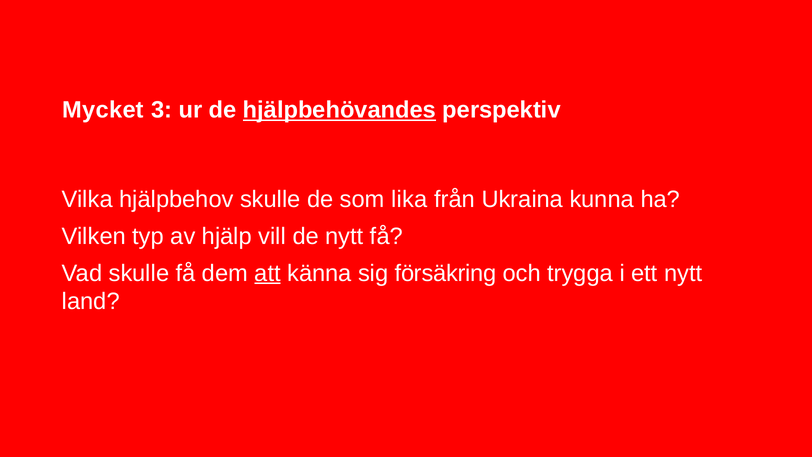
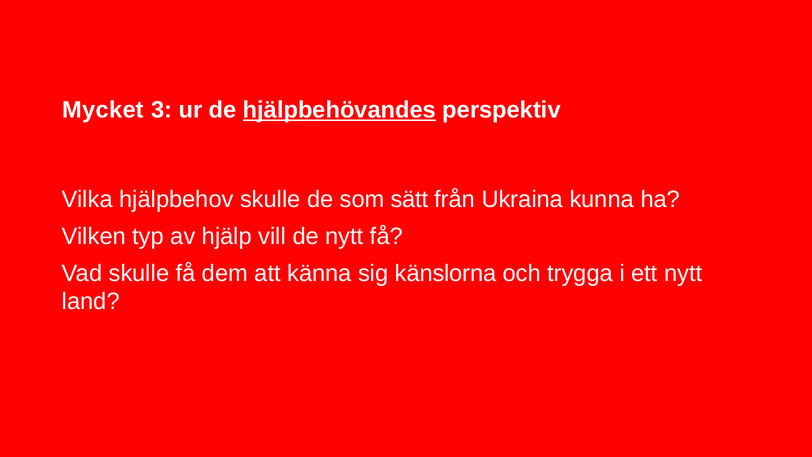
lika: lika -> sätt (410, 199)
att underline: present -> none (268, 273)
försäkring: försäkring -> känslorna (446, 273)
